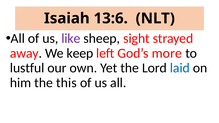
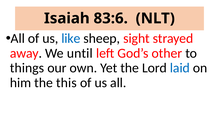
13:6: 13:6 -> 83:6 (111, 18)
like colour: purple -> blue (71, 38)
keep: keep -> until (80, 53)
more: more -> other (167, 53)
lustful: lustful -> things (27, 68)
